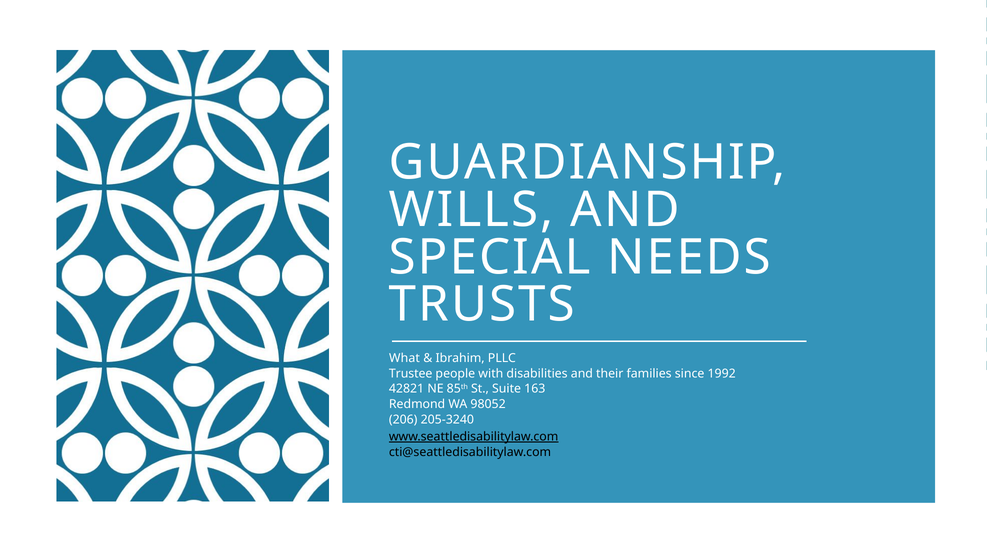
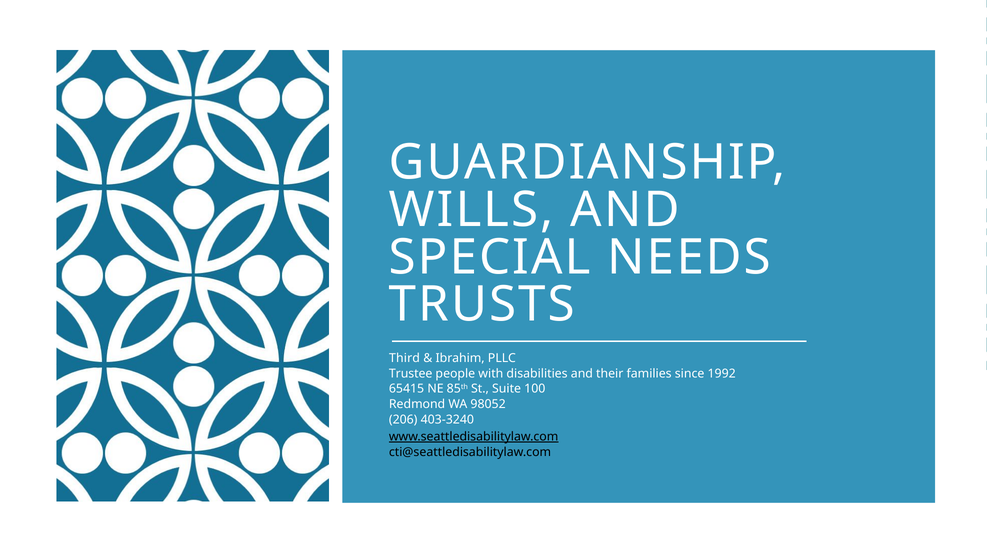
What: What -> Third (405, 358)
42821: 42821 -> 65415 (407, 389)
163: 163 -> 100 (535, 389)
205-3240: 205-3240 -> 403-3240 (447, 420)
